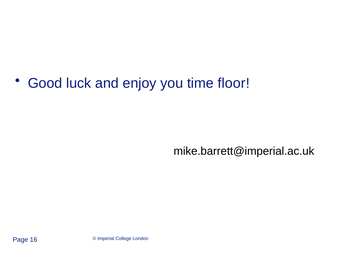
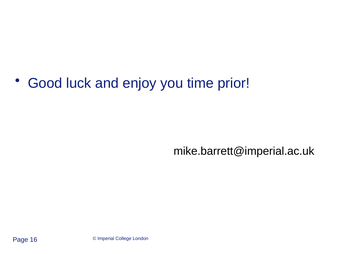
floor: floor -> prior (234, 83)
